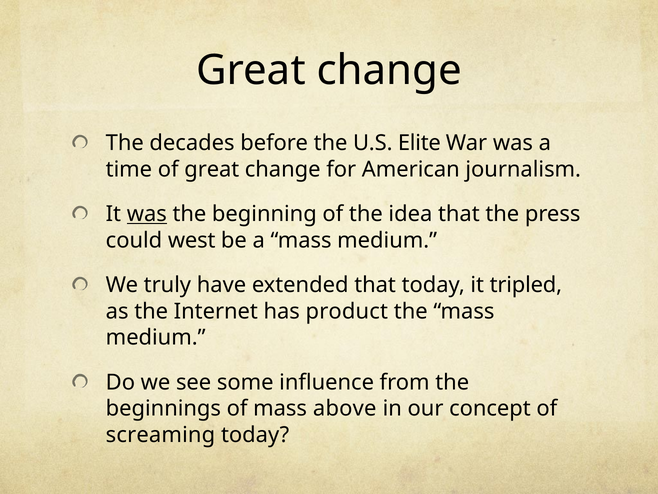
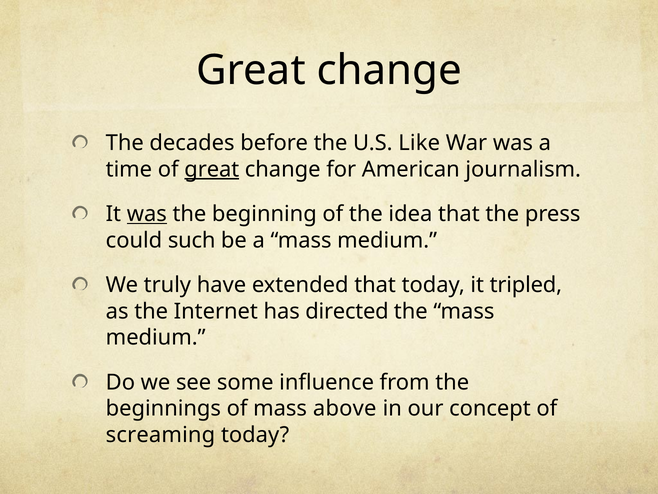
Elite: Elite -> Like (419, 143)
great underline: none -> present (212, 169)
west: west -> such (192, 240)
product: product -> directed (347, 311)
